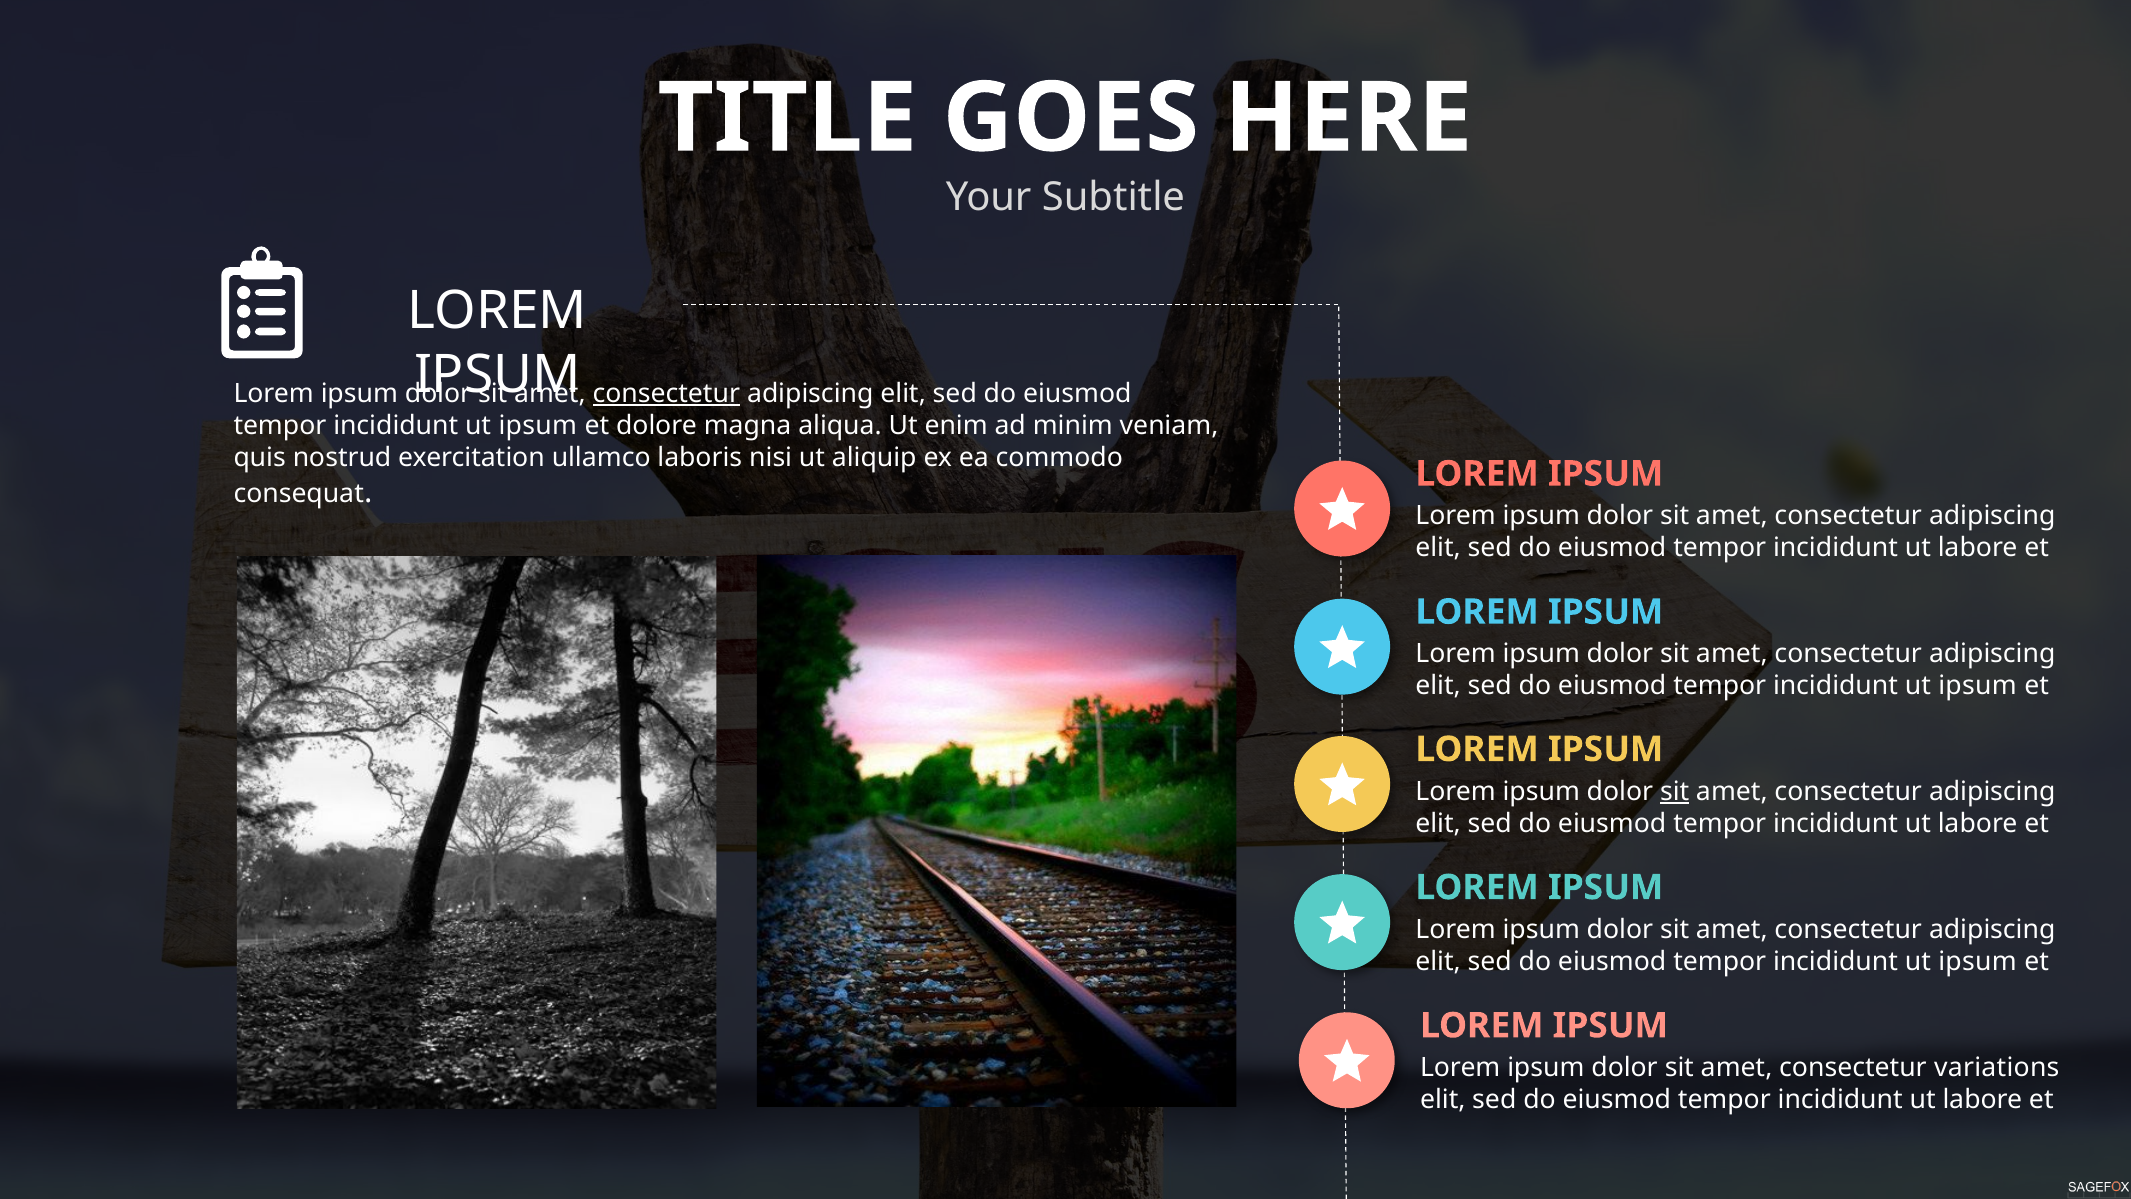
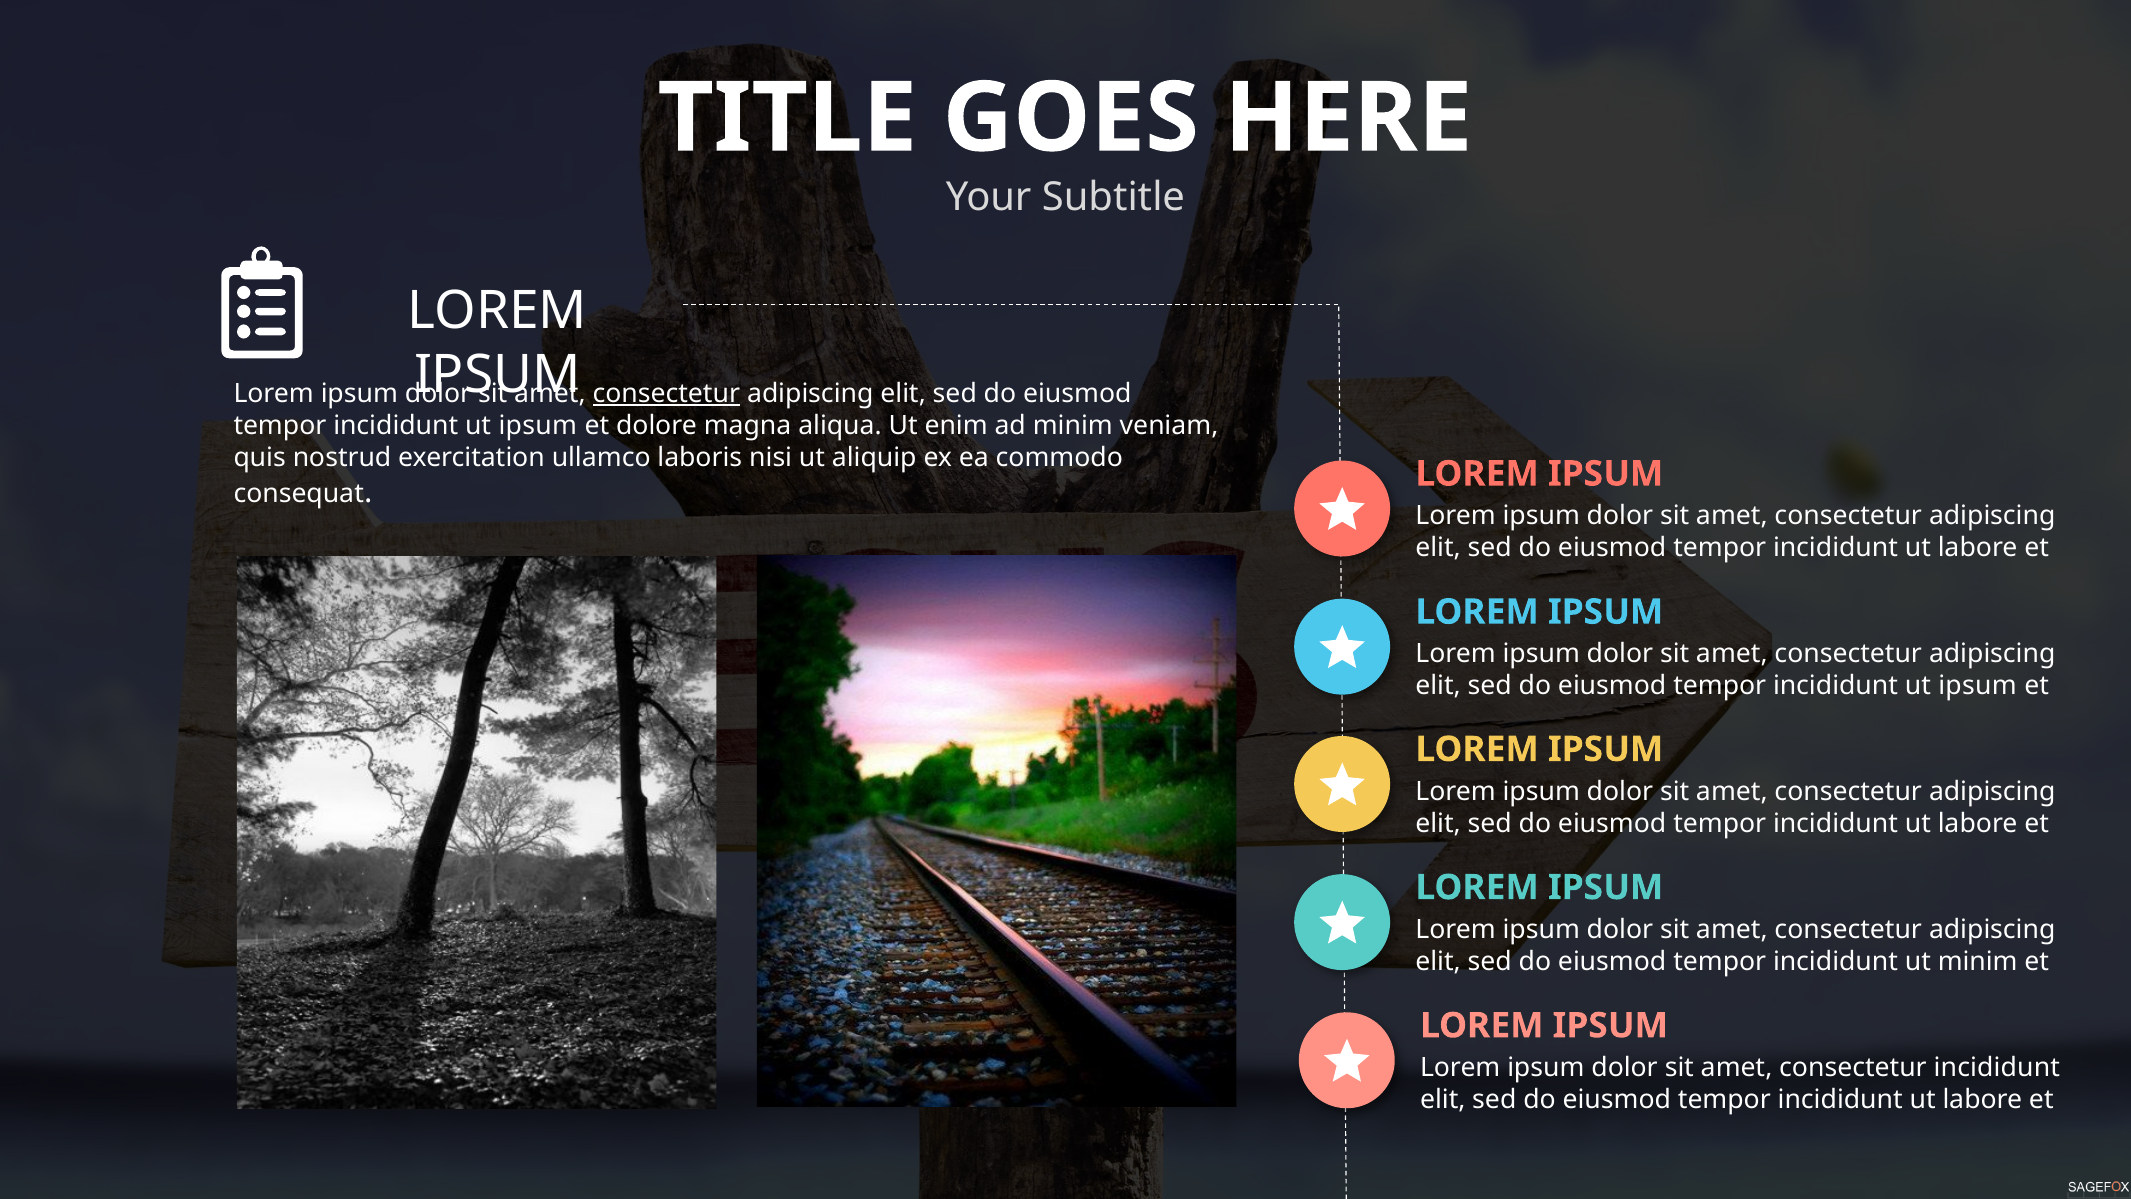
sit underline: present -> none (1675, 791)
ipsum: ipsum -> minim (1978, 961)
consectetur variations: variations -> incididunt (1997, 1067)
